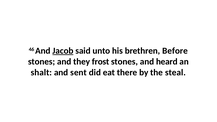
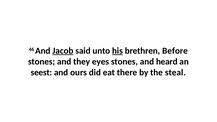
his underline: none -> present (117, 51)
frost: frost -> eyes (101, 62)
shalt: shalt -> seest (41, 73)
sent: sent -> ours (79, 73)
